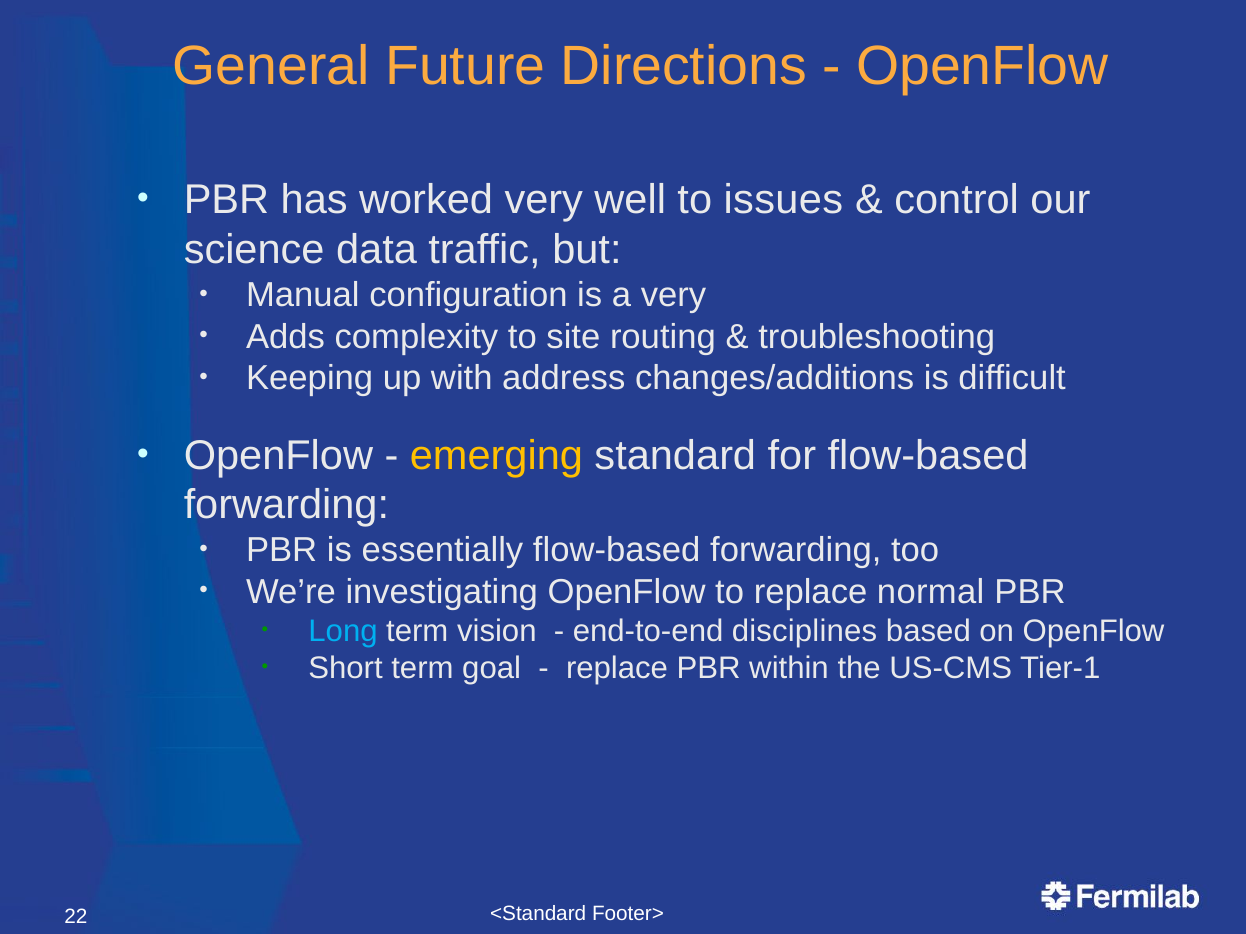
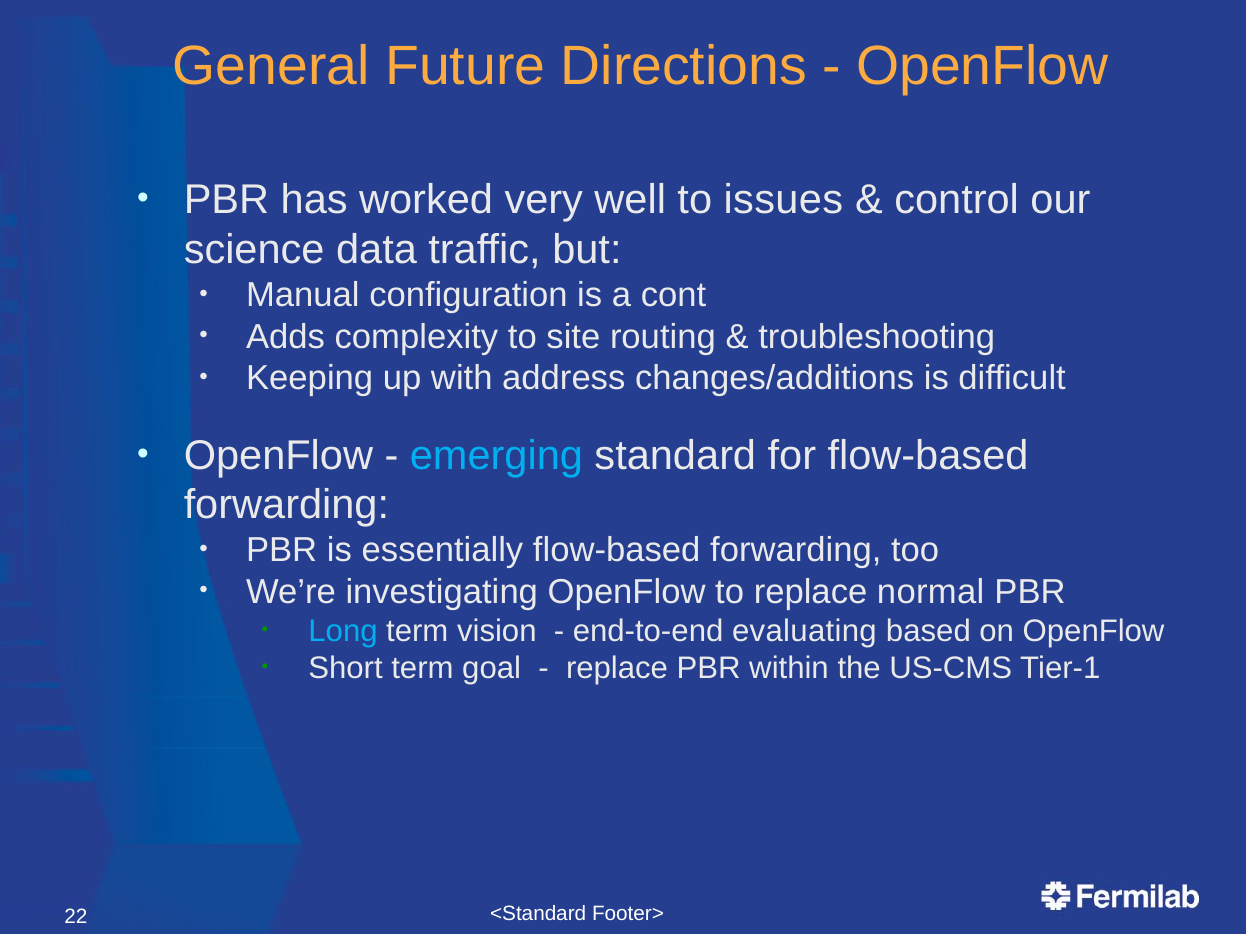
a very: very -> cont (674, 295)
emerging colour: yellow -> light blue (496, 456)
disciplines: disciplines -> evaluating (804, 632)
